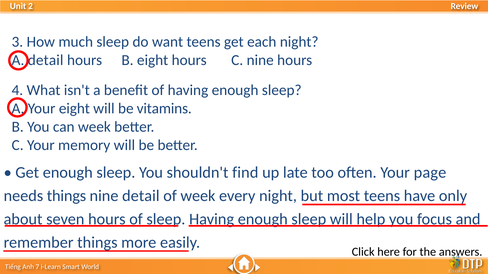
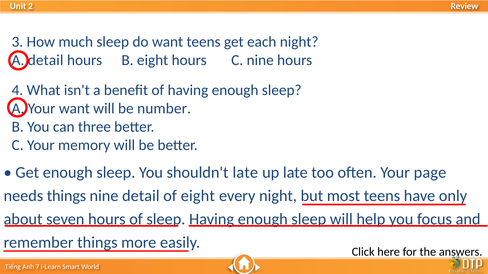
Your eight: eight -> want (74, 109)
vitamins: vitamins -> number (164, 109)
can week: week -> three (94, 127)
shouldn't find: find -> late (245, 173)
of week: week -> eight (198, 196)
